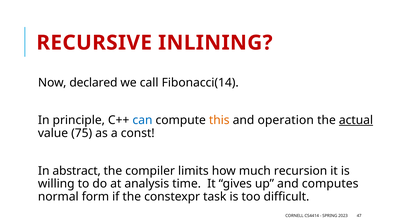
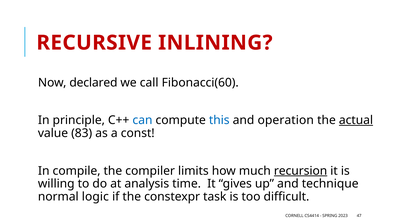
Fibonacci(14: Fibonacci(14 -> Fibonacci(60 (200, 83)
this colour: orange -> blue (219, 120)
75: 75 -> 83 (82, 133)
abstract: abstract -> compile (77, 171)
recursion underline: none -> present (301, 171)
computes: computes -> technique (330, 184)
form: form -> logic (95, 197)
